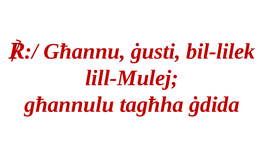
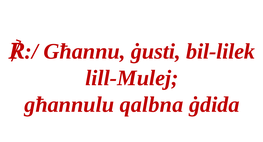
tagħha: tagħha -> qalbna (152, 104)
